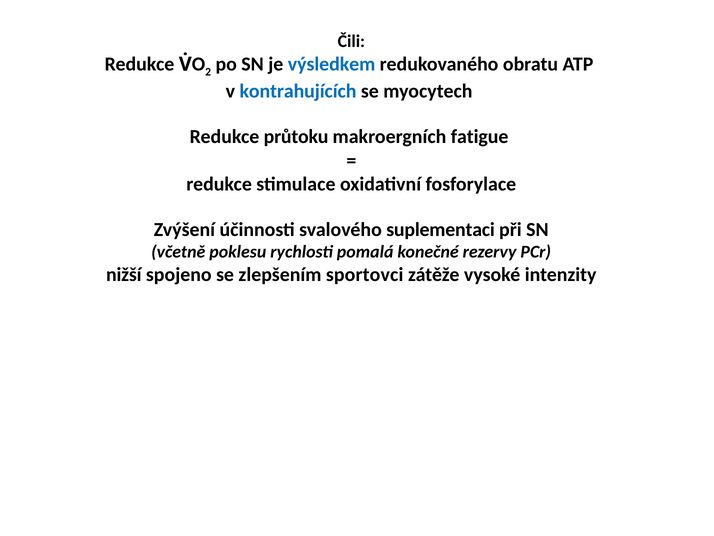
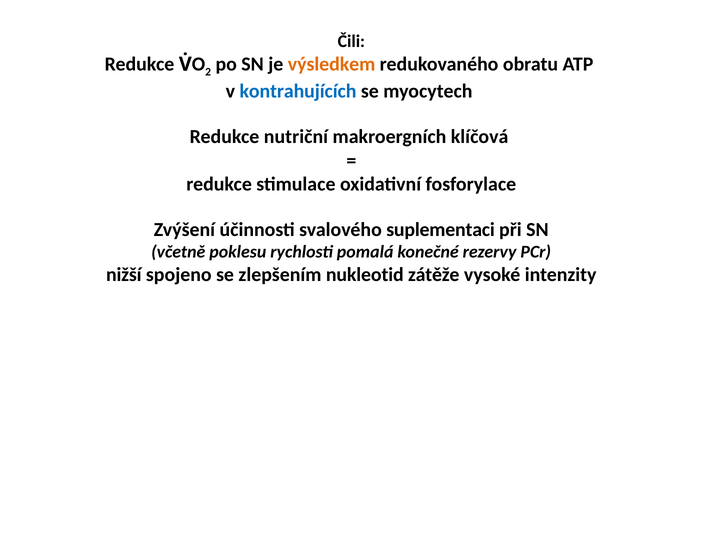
výsledkem colour: blue -> orange (332, 64)
průtoku: průtoku -> nutriční (296, 137)
fatigue: fatigue -> klíčová (480, 137)
sportovci: sportovci -> nukleotid (365, 275)
